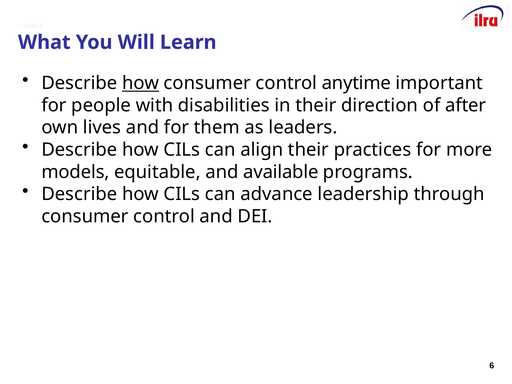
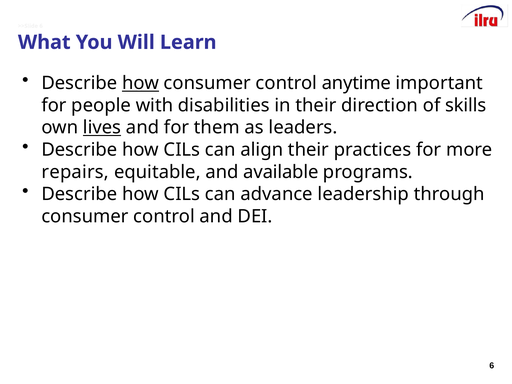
after: after -> skills (466, 105)
lives underline: none -> present (102, 128)
models: models -> repairs (75, 172)
